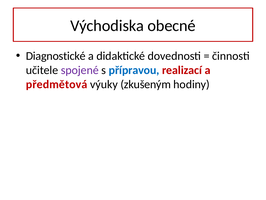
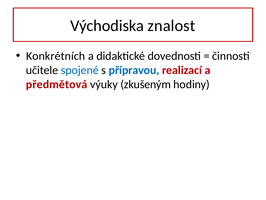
obecné: obecné -> znalost (171, 26)
Diagnostické: Diagnostické -> Konkrétních (56, 56)
spojené colour: purple -> blue (80, 70)
